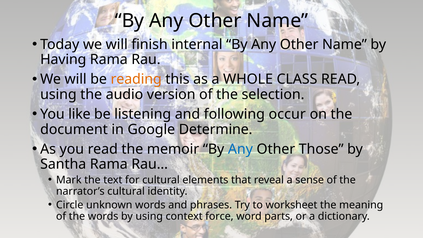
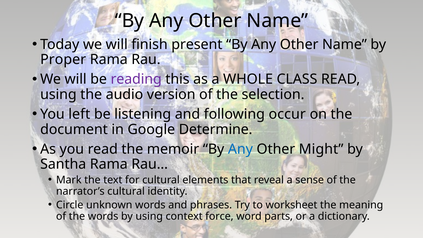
internal: internal -> present (197, 44)
Having: Having -> Proper (63, 60)
reading colour: orange -> purple (136, 79)
like: like -> left (79, 114)
Those: Those -> Might (321, 149)
